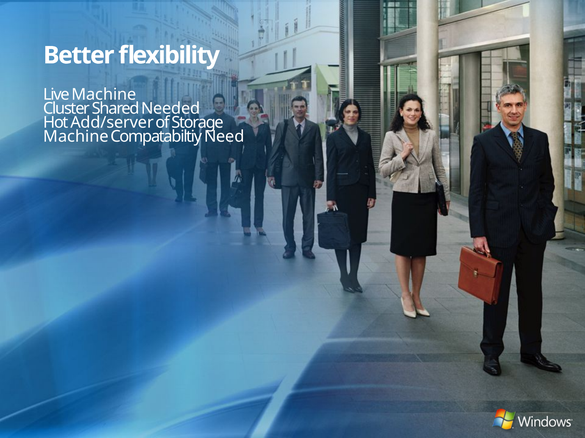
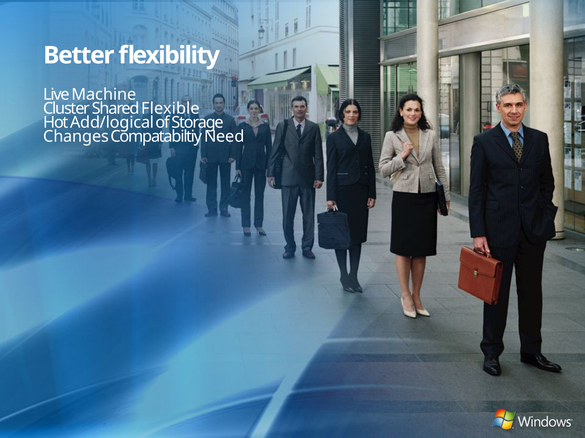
Needed: Needed -> Flexible (171, 109)
Add/server: Add/server -> Add/logical (112, 123)
Machine: Machine -> Changes (76, 137)
